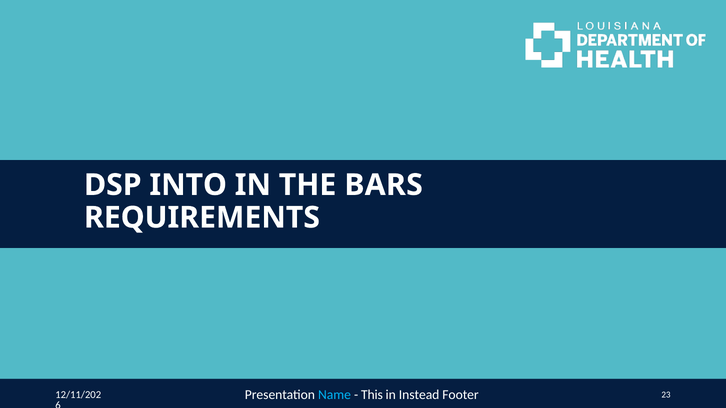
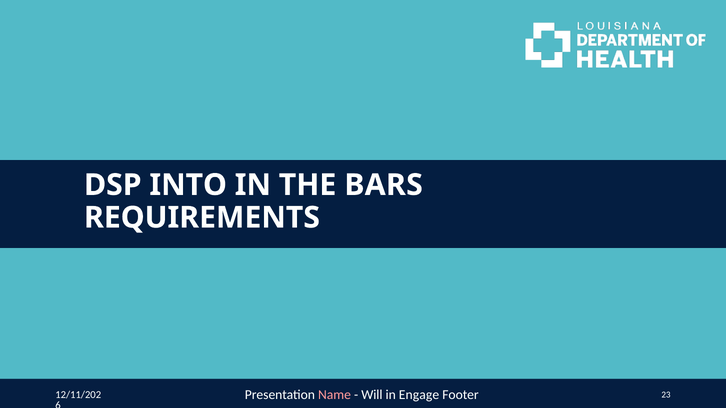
Name colour: light blue -> pink (334, 395)
This: This -> Will (372, 395)
Instead: Instead -> Engage (419, 395)
